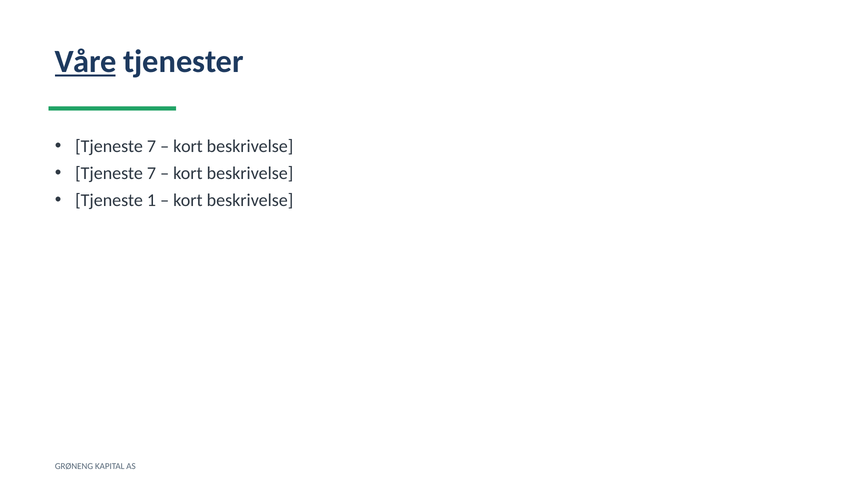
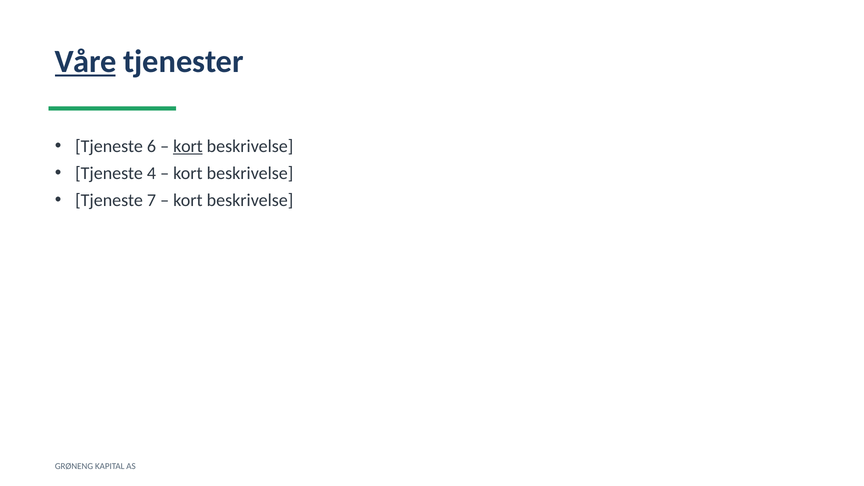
7: 7 -> 6 (151, 146)
kort underline: none -> present (188, 146)
7: 7 -> 4 (151, 173)
1: 1 -> 7 (151, 200)
